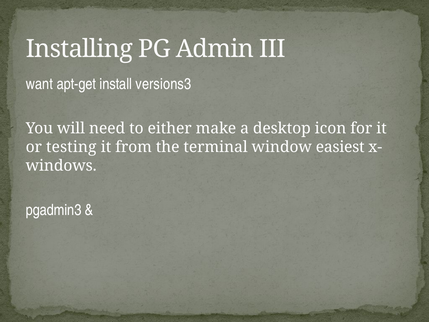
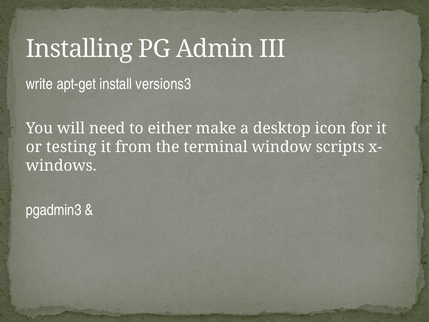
want: want -> write (39, 84)
easiest: easiest -> scripts (340, 147)
